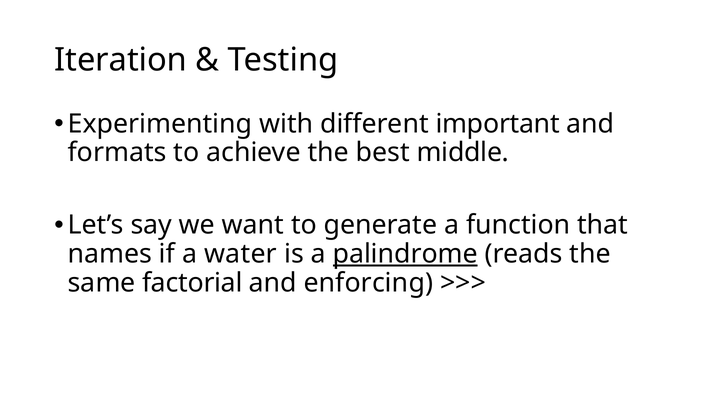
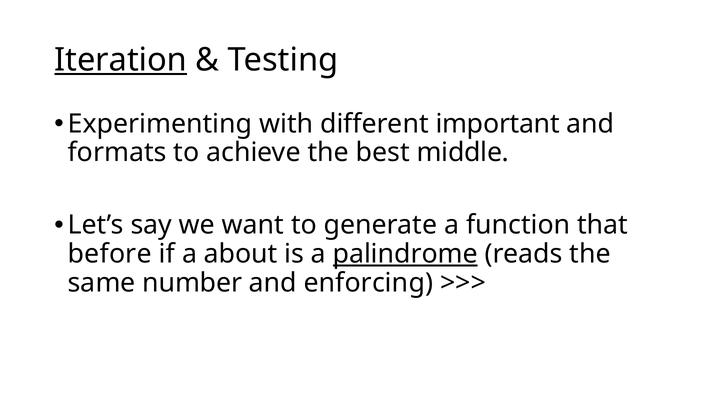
Iteration underline: none -> present (121, 60)
names: names -> before (110, 254)
water: water -> about (241, 254)
factorial: factorial -> number (192, 283)
